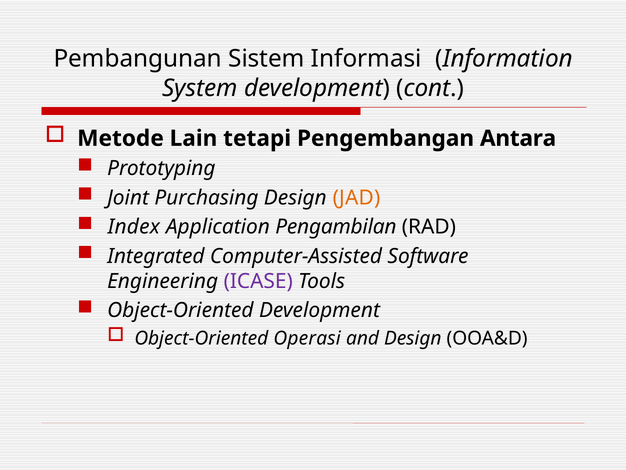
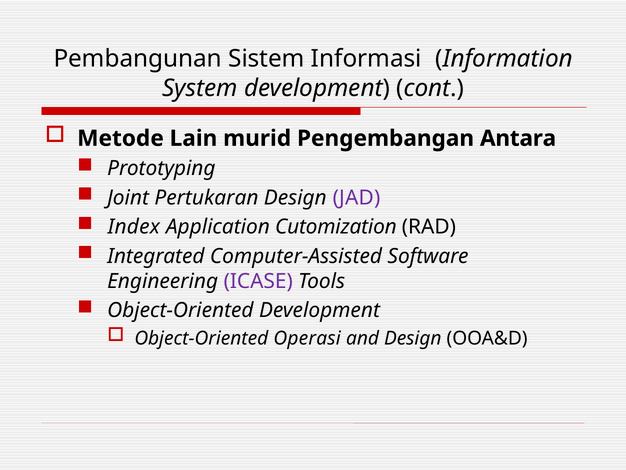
tetapi: tetapi -> murid (257, 138)
Purchasing: Purchasing -> Pertukaran (206, 198)
JAD colour: orange -> purple (356, 198)
Pengambilan: Pengambilan -> Cutomization (336, 227)
